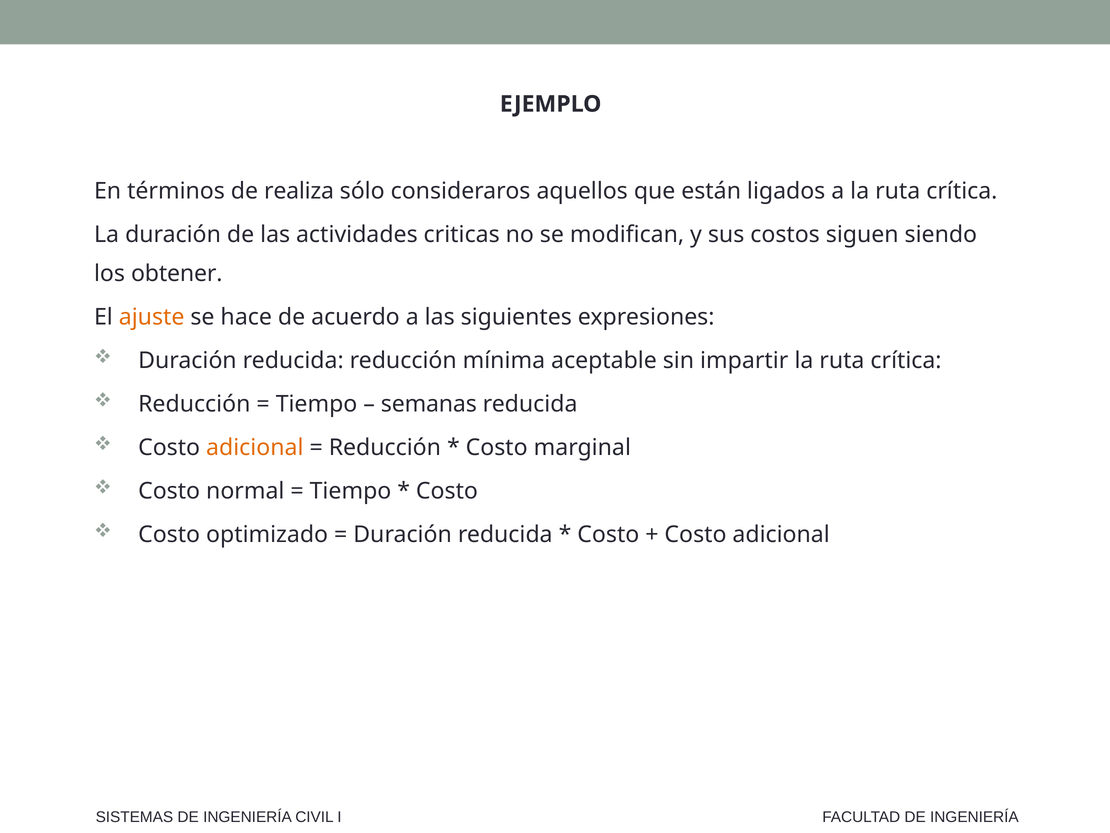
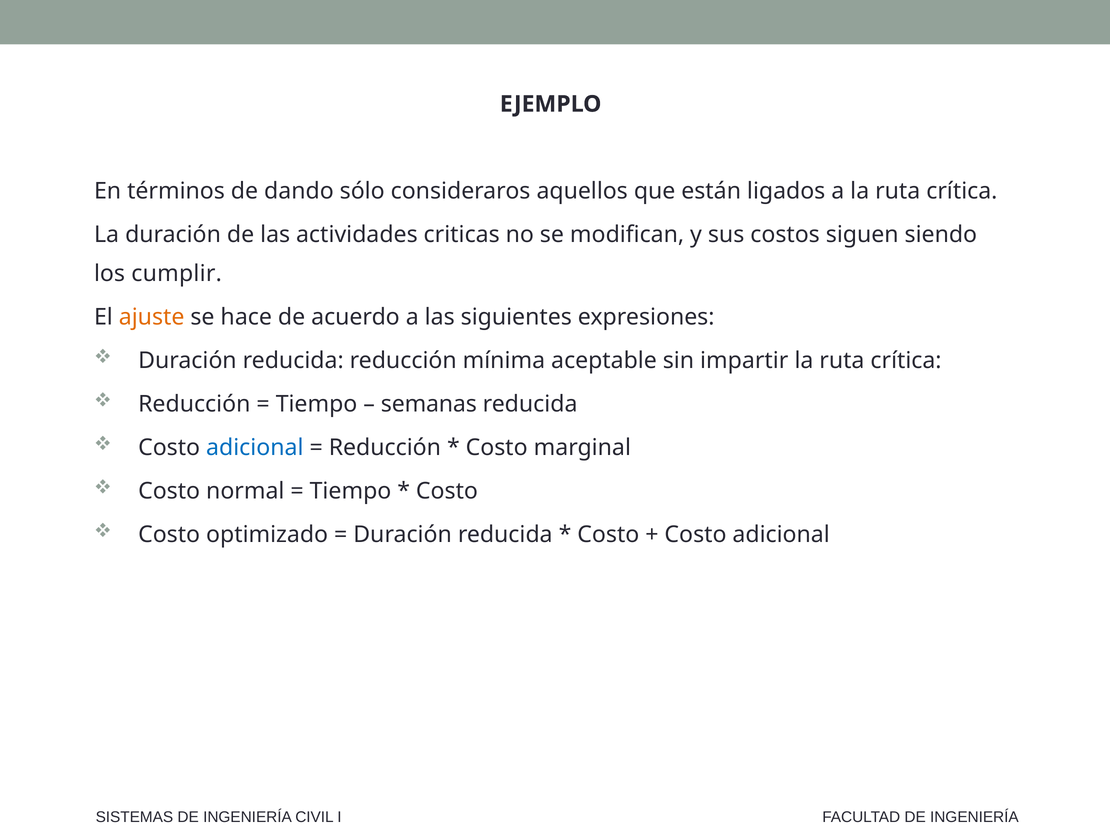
realiza: realiza -> dando (299, 191)
obtener: obtener -> cumplir (177, 273)
adicional colour: orange -> blue (255, 447)
